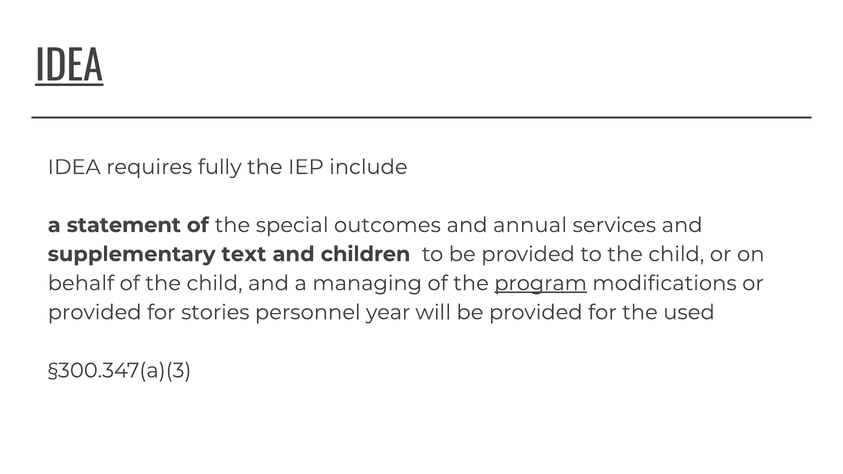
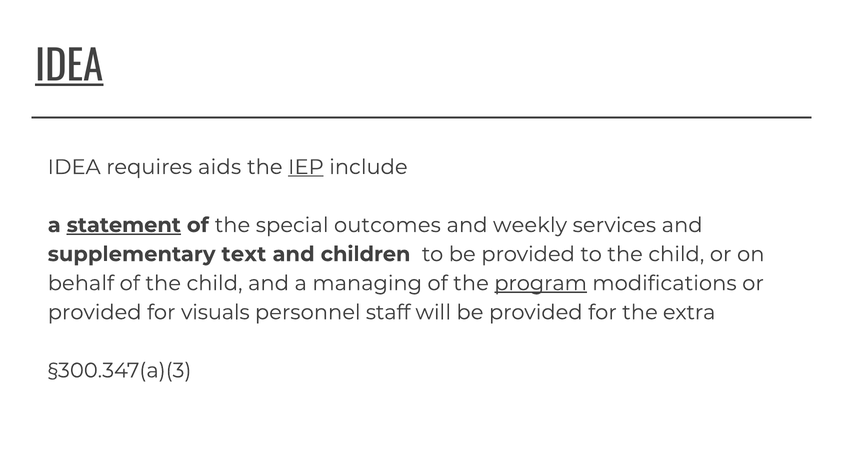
fully: fully -> aids (220, 167)
IEP underline: none -> present (306, 167)
statement underline: none -> present (124, 225)
annual: annual -> weekly (530, 225)
stories: stories -> visuals (215, 312)
year: year -> staff (388, 312)
used: used -> extra (689, 312)
